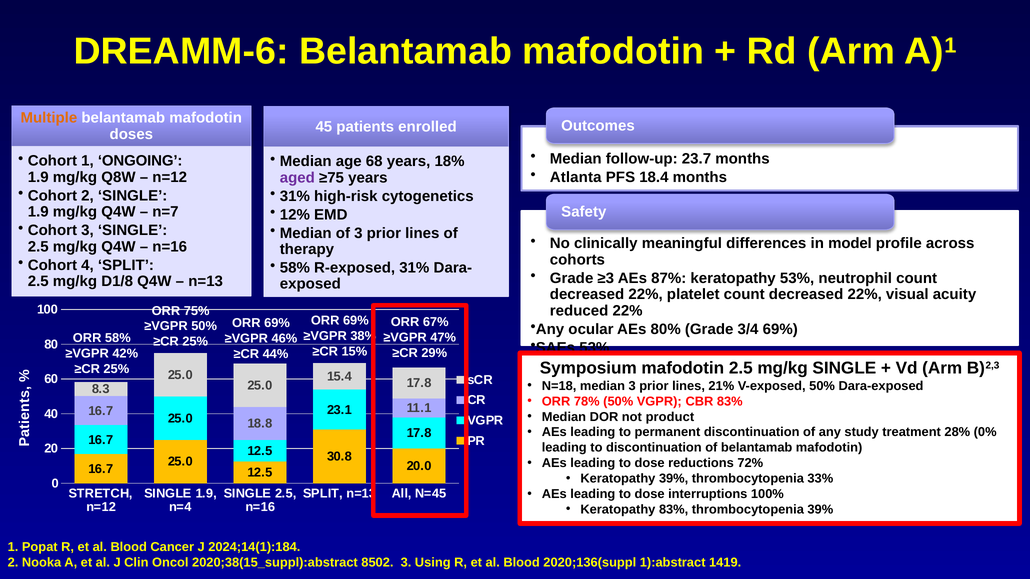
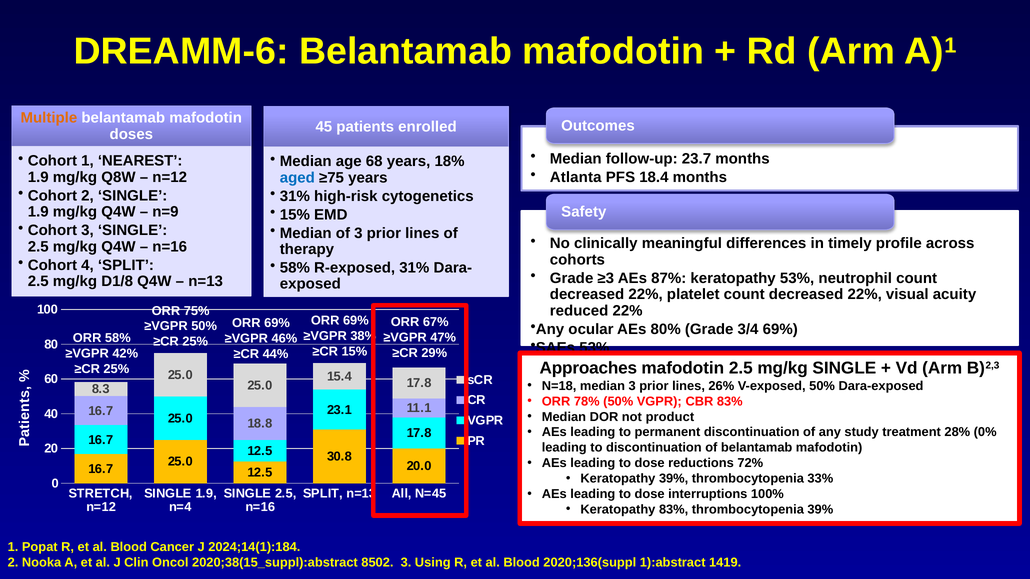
ONGOING: ONGOING -> NEAREST (140, 161)
aged colour: purple -> blue (297, 178)
n=7: n=7 -> n=9 (165, 212)
12%: 12% -> 15% (295, 215)
model: model -> timely (850, 244)
Symposium: Symposium -> Approaches (588, 368)
21%: 21% -> 26% (721, 386)
